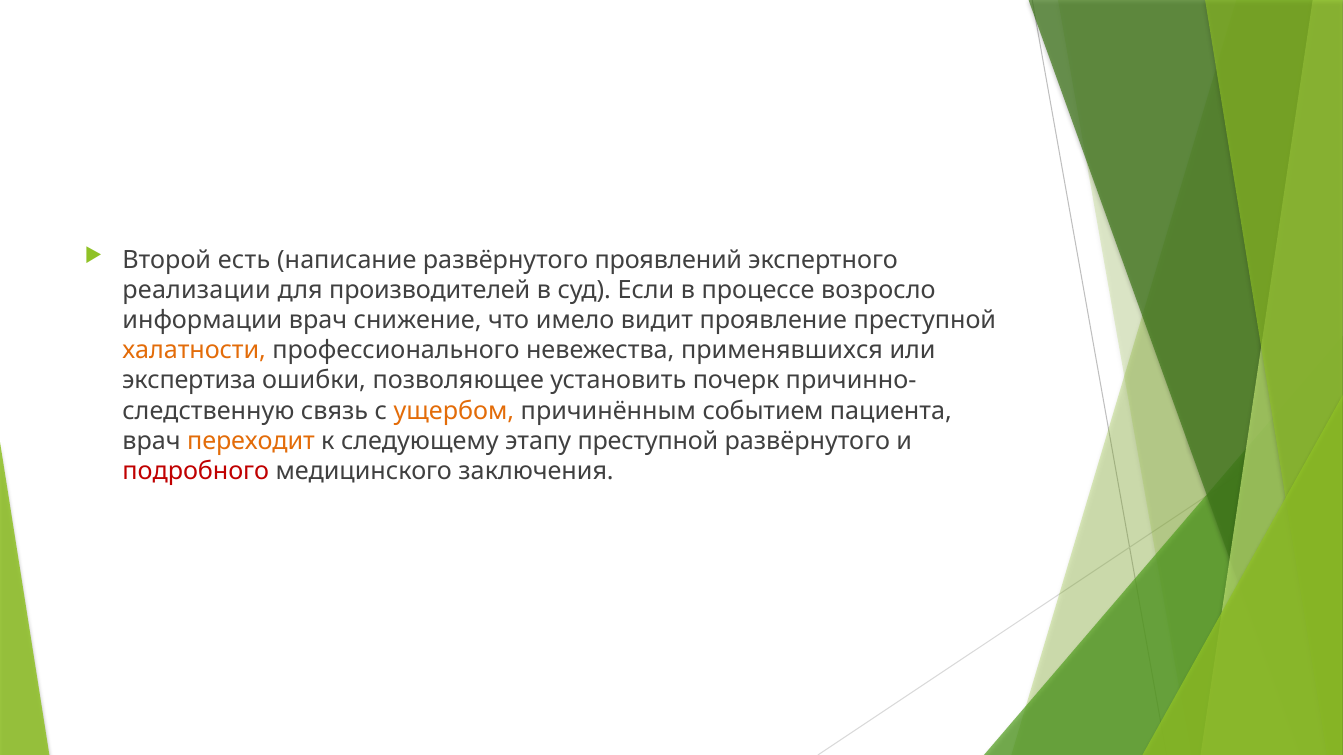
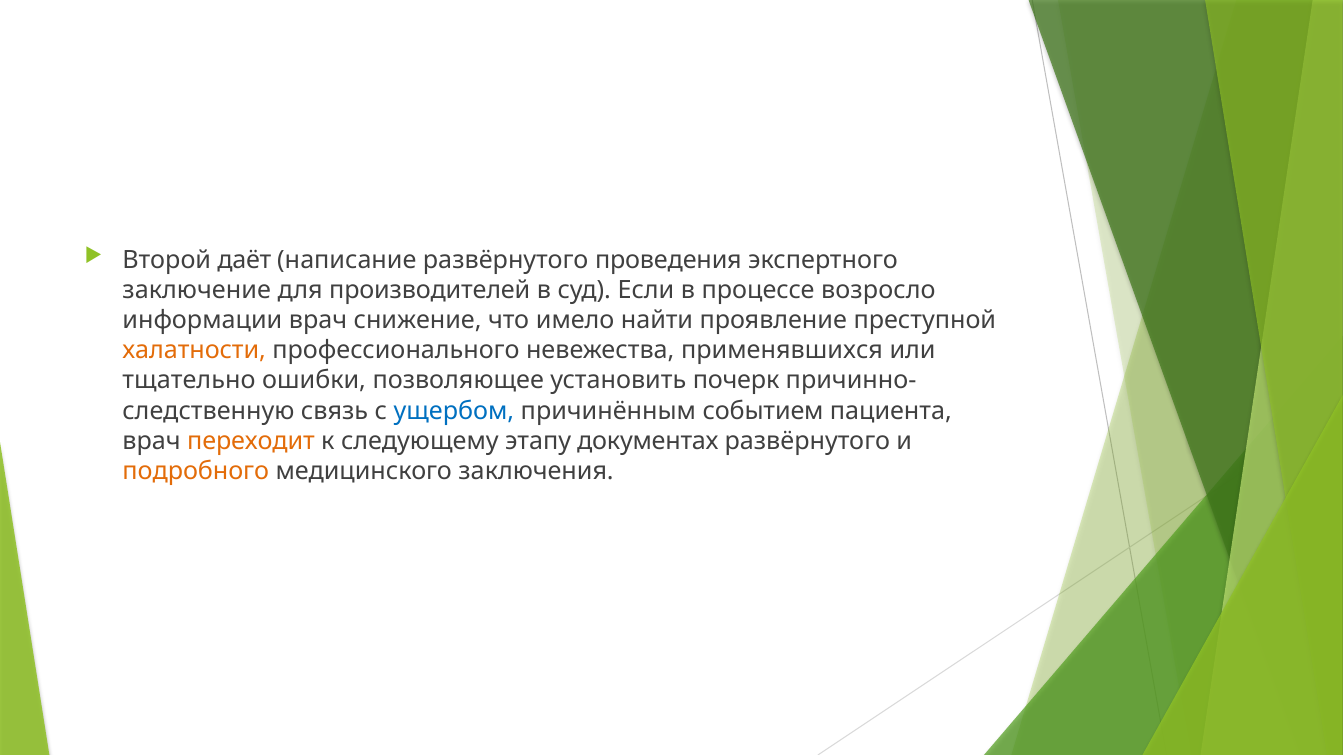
есть: есть -> даёт (244, 260)
проявлений: проявлений -> проведения (668, 260)
реализации: реализации -> заключение (197, 290)
видит: видит -> найти (657, 320)
экспертиза: экспертиза -> тщательно (189, 381)
ущербом colour: orange -> blue (454, 411)
этапу преступной: преступной -> документах (648, 441)
подробного colour: red -> orange (196, 471)
